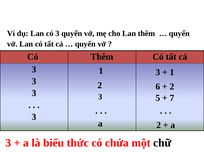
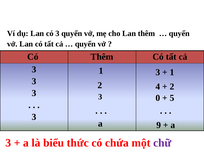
6: 6 -> 4 (158, 87)
5: 5 -> 0 (158, 98)
7: 7 -> 5 (172, 98)
a 2: 2 -> 9 (159, 125)
chữ colour: black -> purple (162, 143)
